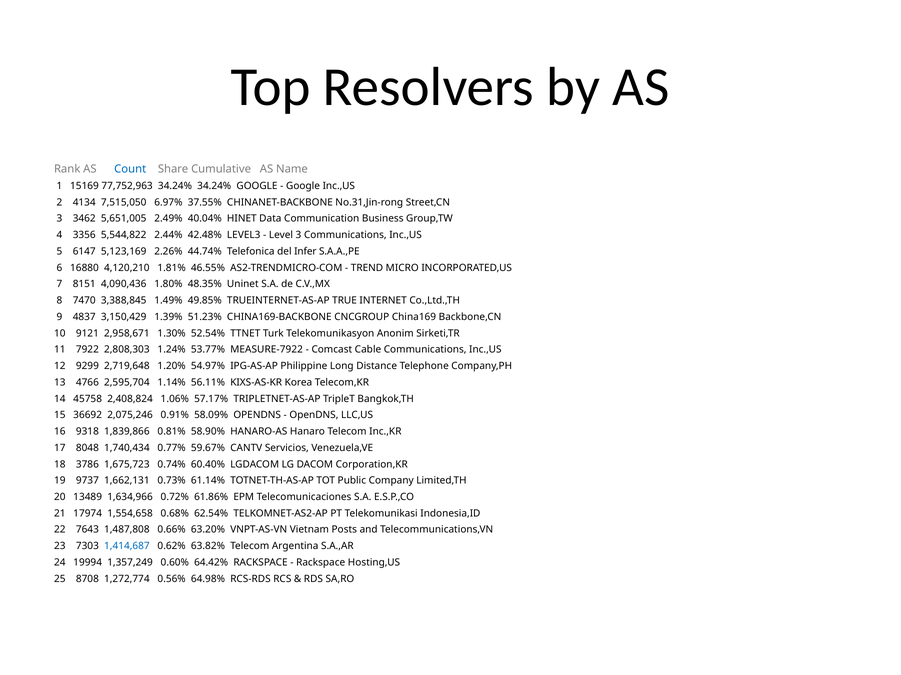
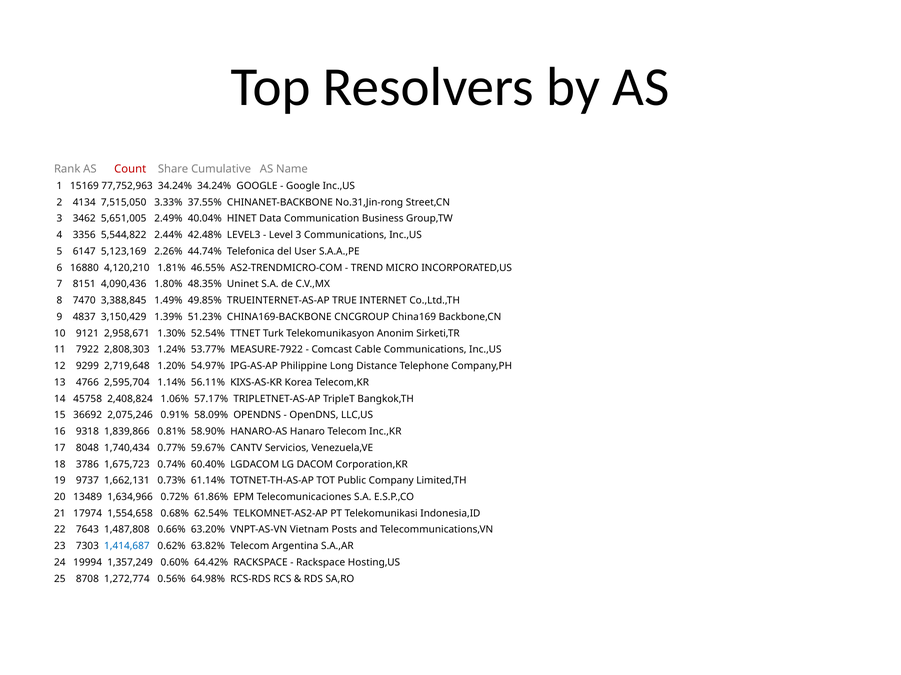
Count colour: blue -> red (130, 169)
6.97%: 6.97% -> 3.33% (168, 203)
Infer: Infer -> User (305, 252)
